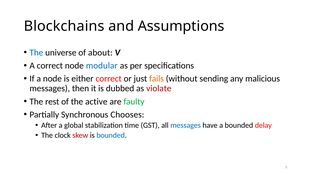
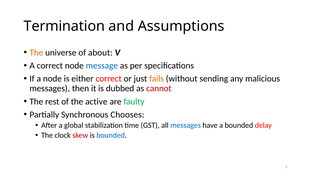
Blockchains: Blockchains -> Termination (64, 26)
The colour: blue -> orange (36, 53)
modular: modular -> message (102, 66)
violate: violate -> cannot (159, 88)
